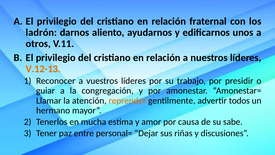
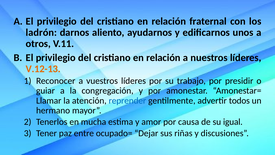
reprender colour: orange -> blue (127, 100)
sabe: sabe -> igual (233, 122)
personal=: personal= -> ocupado= (114, 133)
